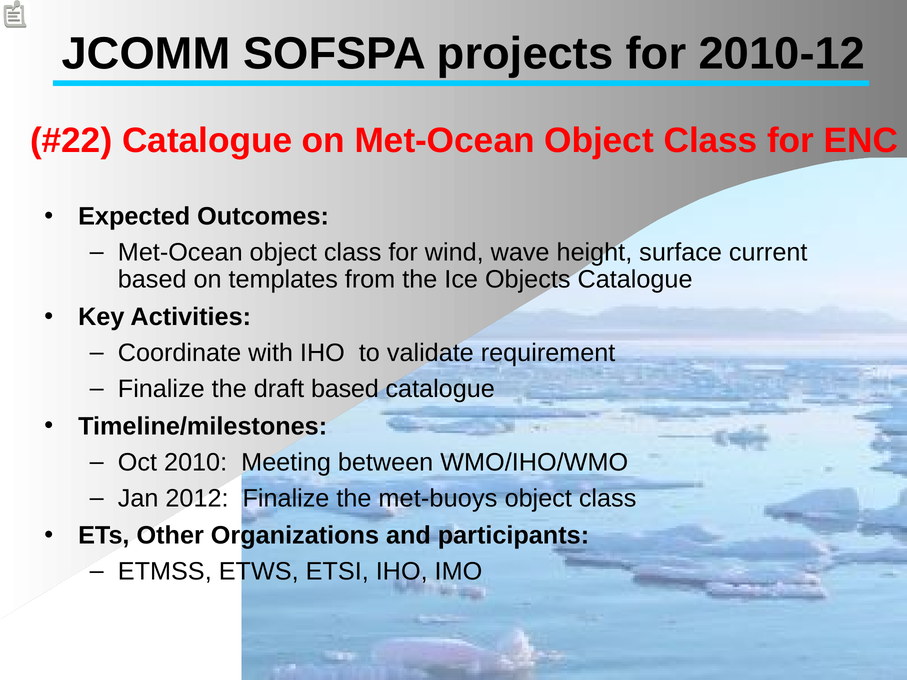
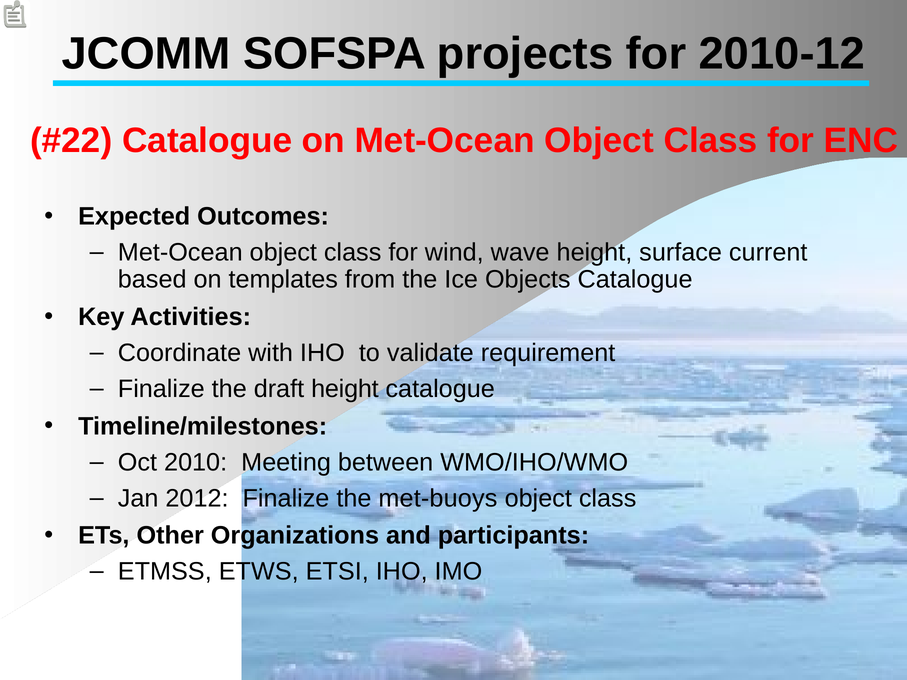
draft based: based -> height (345, 389)
